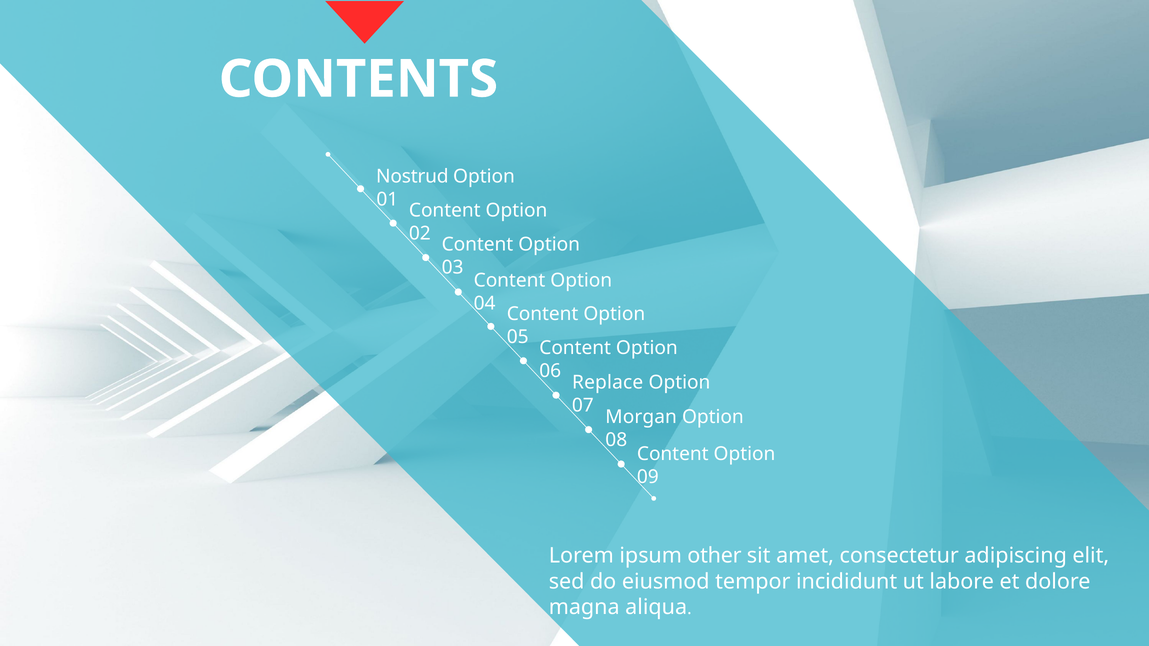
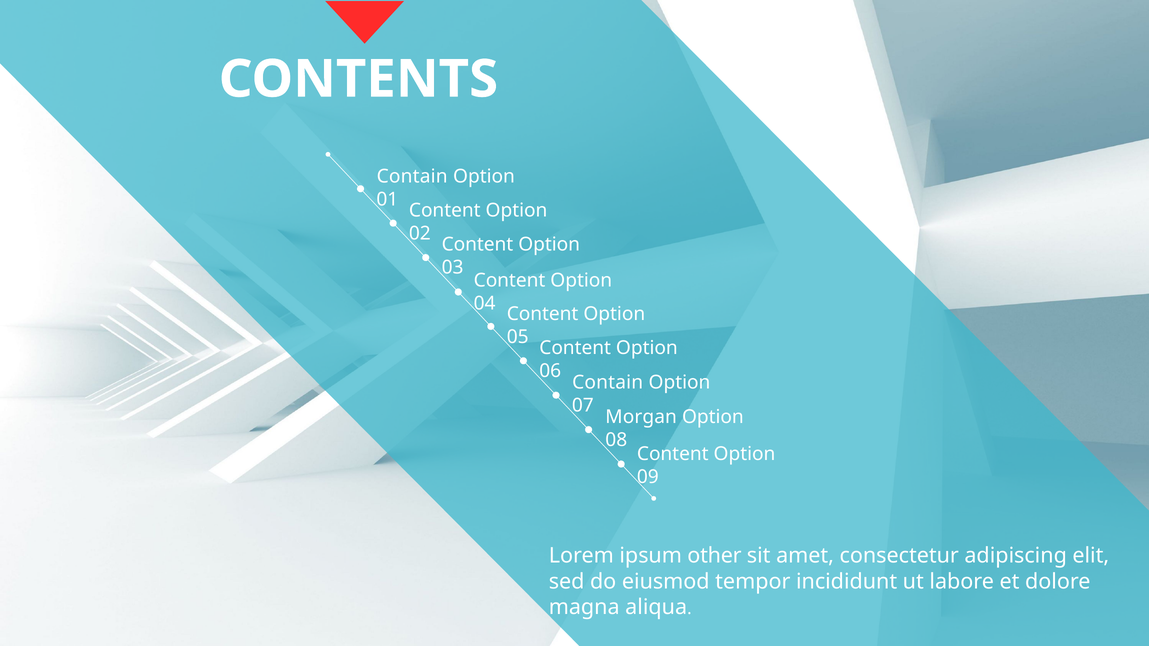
Nostrud: Nostrud -> Contain (412, 176)
Replace: Replace -> Contain (608, 383)
